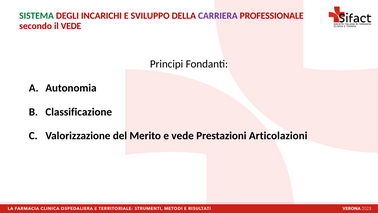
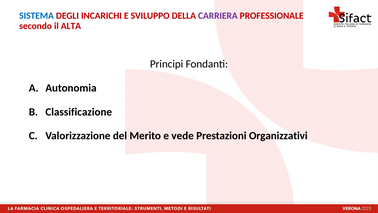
SISTEMA colour: green -> blue (37, 16)
il VEDE: VEDE -> ALTA (71, 26)
Articolazioni: Articolazioni -> Organizzativi (278, 135)
